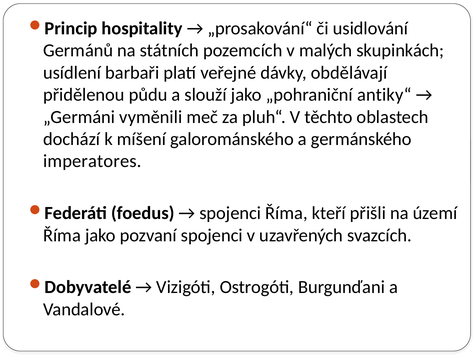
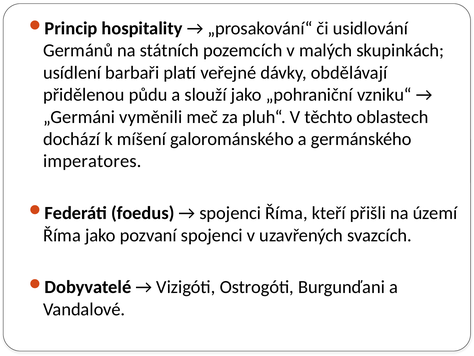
antiky“: antiky“ -> vzniku“ (384, 95)
